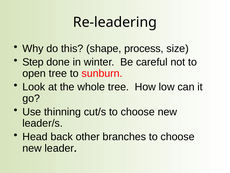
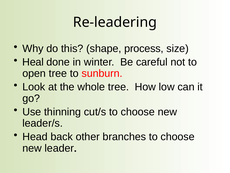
Step: Step -> Heal (33, 62)
